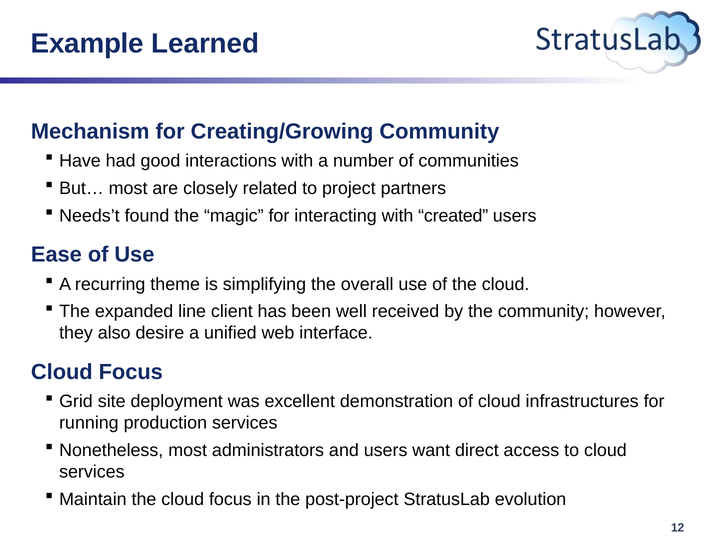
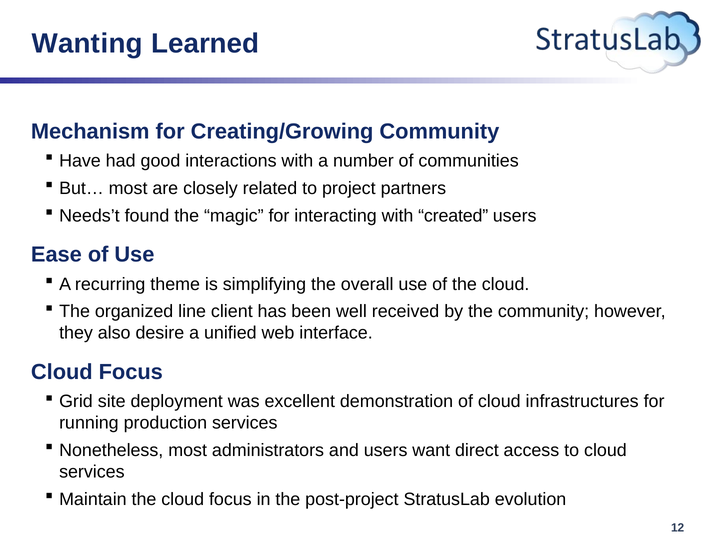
Example: Example -> Wanting (87, 44)
expanded: expanded -> organized (134, 312)
